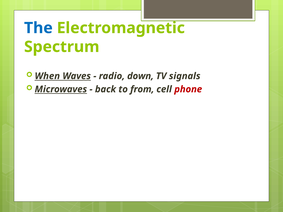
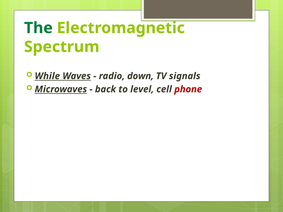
The colour: blue -> green (38, 28)
When: When -> While (47, 76)
from: from -> level (142, 89)
